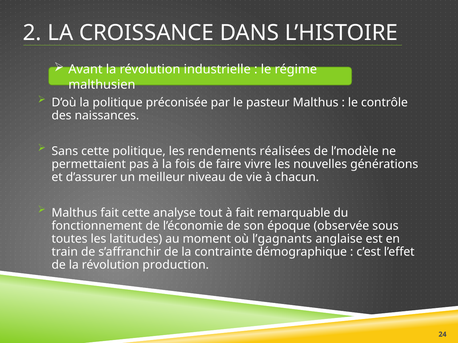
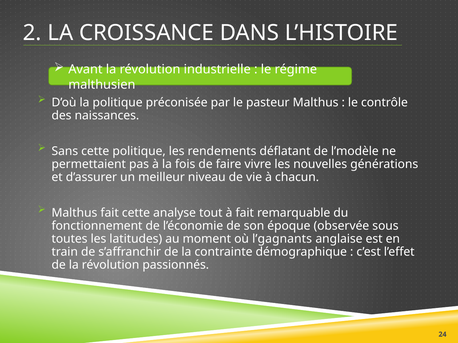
réalisées: réalisées -> déflatant (285, 151)
production: production -> passionnés (176, 265)
